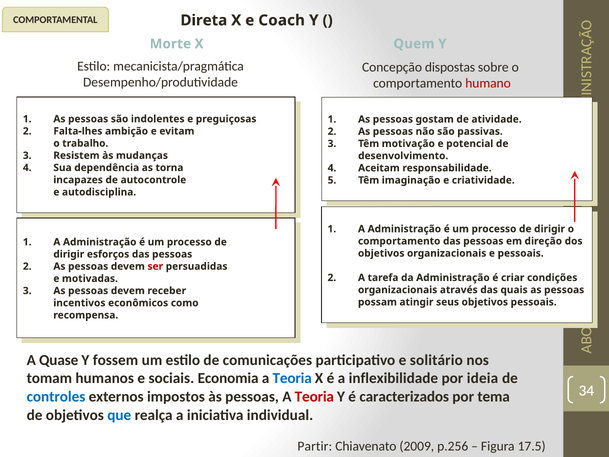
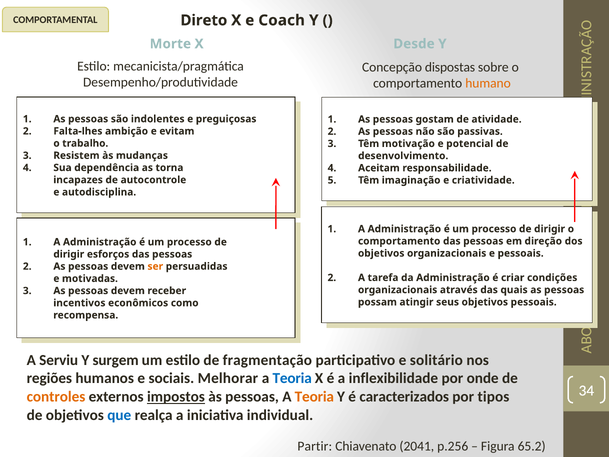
Direta: Direta -> Direto (204, 20)
Quem: Quem -> Desde (414, 44)
humano colour: red -> orange (488, 83)
ser colour: red -> orange (155, 266)
Quase: Quase -> Serviu (59, 360)
fossem: fossem -> surgem (116, 360)
comunicações: comunicações -> fragmentação (267, 360)
tomam: tomam -> regiões (49, 378)
Economia: Economia -> Melhorar (228, 378)
ideia: ideia -> onde (483, 378)
controles colour: blue -> orange (56, 397)
impostos underline: none -> present (176, 397)
Teoria colour: red -> orange (314, 397)
tema: tema -> tipos (493, 397)
2009: 2009 -> 2041 (417, 446)
17.5: 17.5 -> 65.2 (532, 446)
